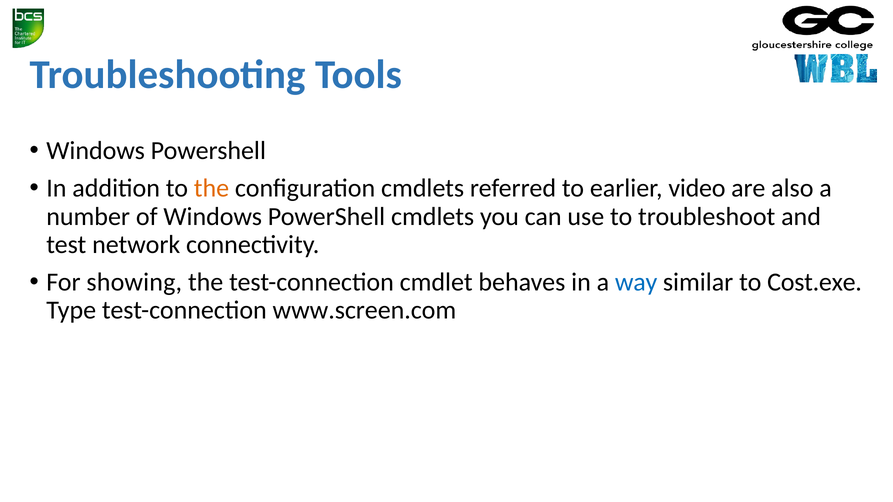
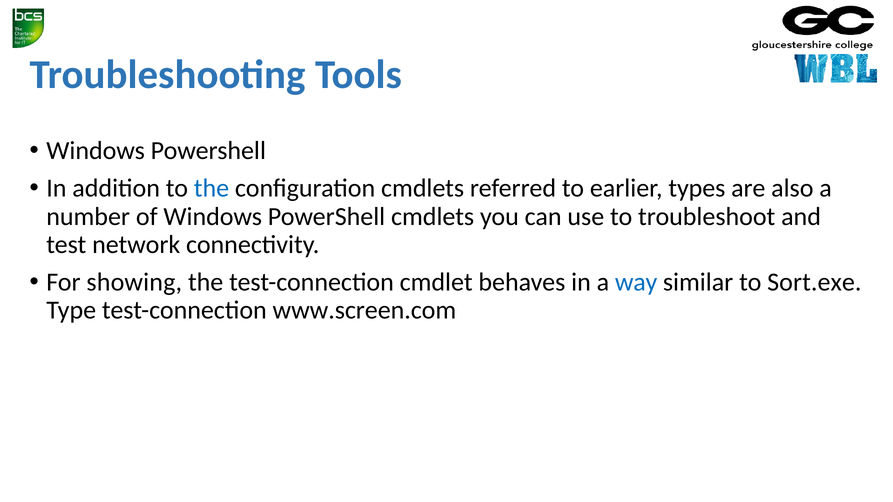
the colour: orange -> blue (211, 188)
video: video -> types (697, 188)
Cost.exe: Cost.exe -> Sort.exe (814, 282)
